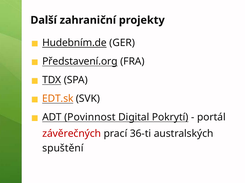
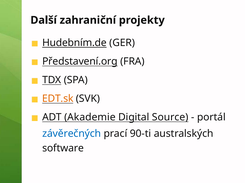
Povinnost: Povinnost -> Akademie (90, 118)
Pokrytí: Pokrytí -> Source (170, 118)
závěrečných colour: red -> blue (72, 134)
36-ti: 36-ti -> 90-ti (141, 134)
spuštění: spuštění -> software (63, 149)
